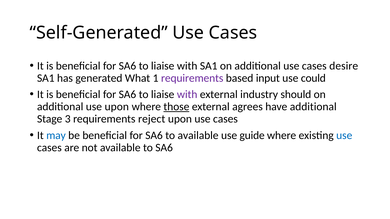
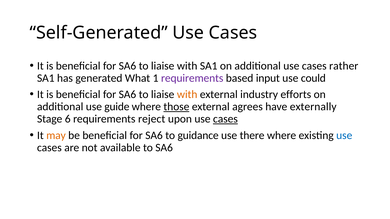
desire: desire -> rather (344, 66)
with colour: purple -> orange (187, 95)
should: should -> efforts (296, 95)
use upon: upon -> guide (117, 107)
have additional: additional -> externally (313, 107)
3: 3 -> 6 (68, 119)
cases underline: none -> present (225, 119)
may colour: blue -> orange (56, 136)
to available: available -> guidance (198, 136)
guide: guide -> there (252, 136)
